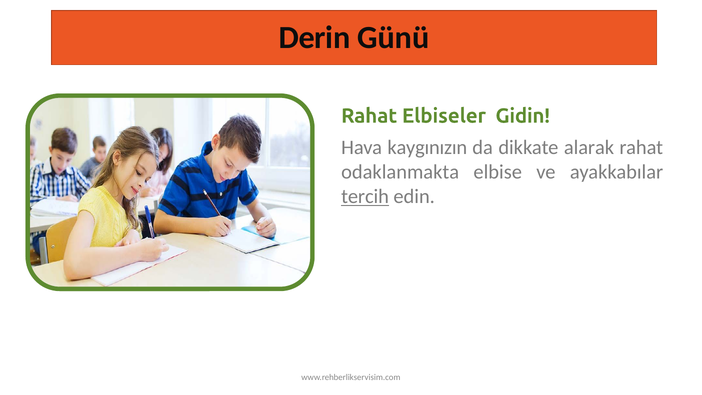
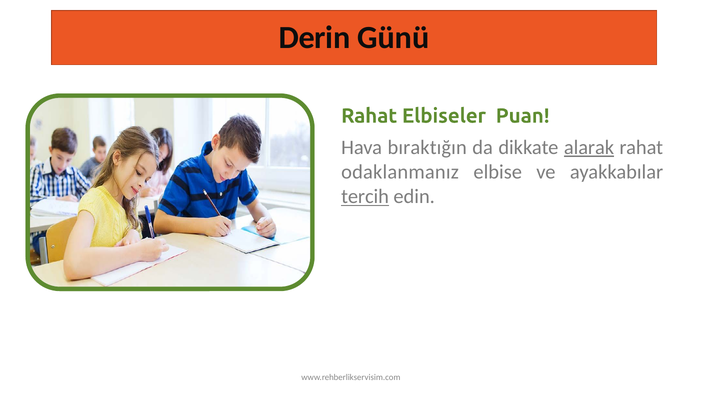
Gidin: Gidin -> Puan (523, 116)
kaygınızın: kaygınızın -> bıraktığın (427, 147)
alarak underline: none -> present (589, 147)
odaklanmakta: odaklanmakta -> odaklanmanız (400, 172)
